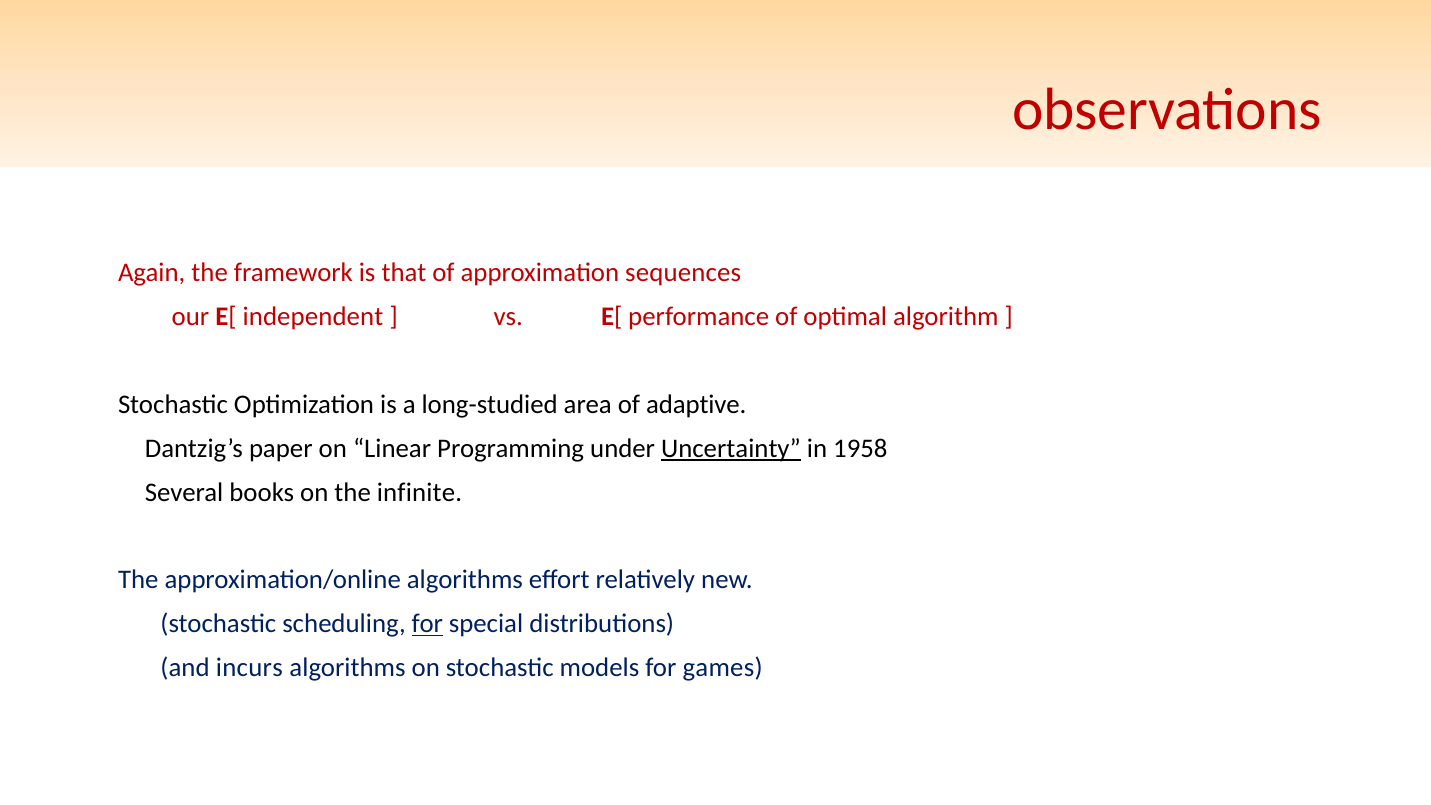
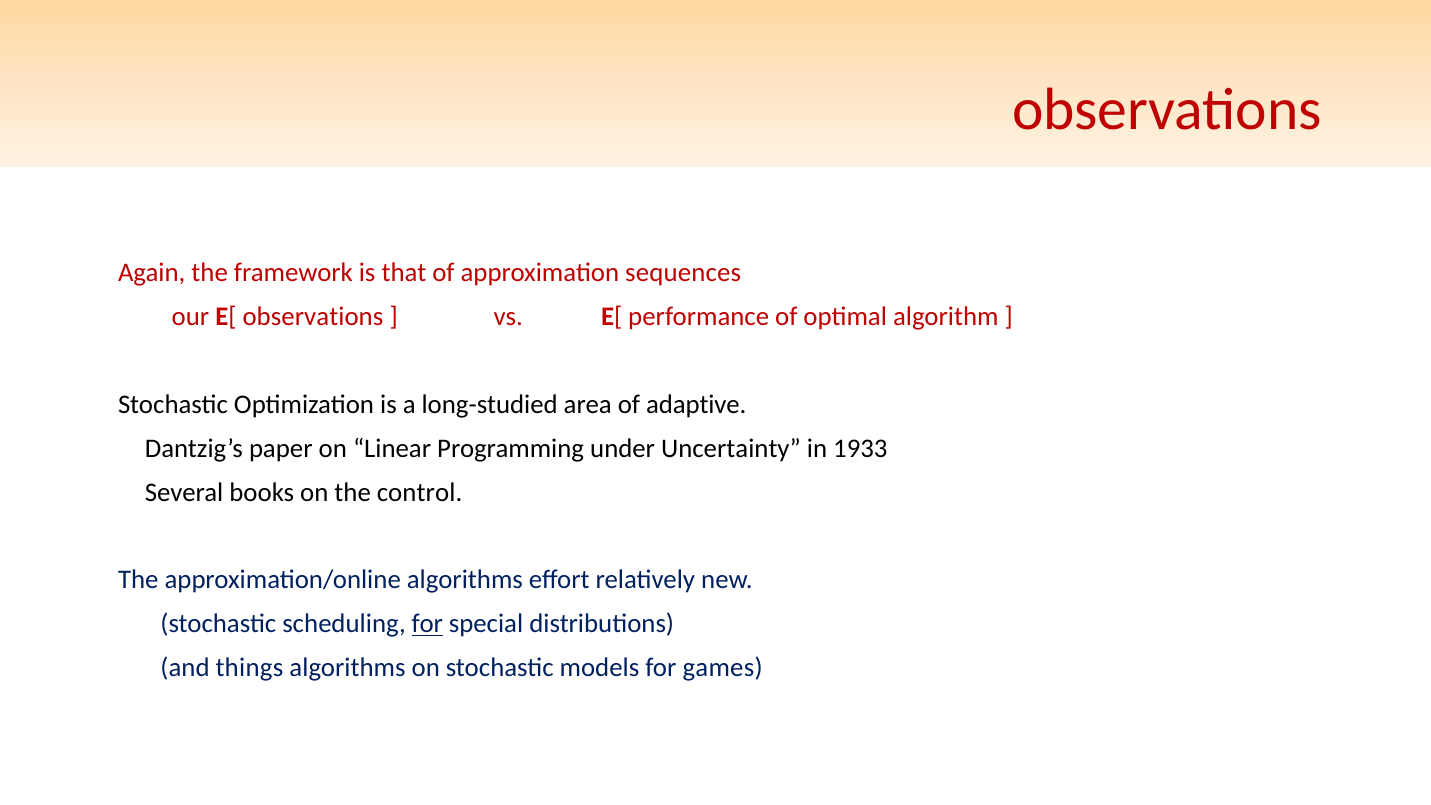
E[ independent: independent -> observations (313, 317)
Uncertainty underline: present -> none (731, 448)
1958: 1958 -> 1933 (860, 448)
infinite: infinite -> control (420, 492)
incurs: incurs -> things (249, 668)
